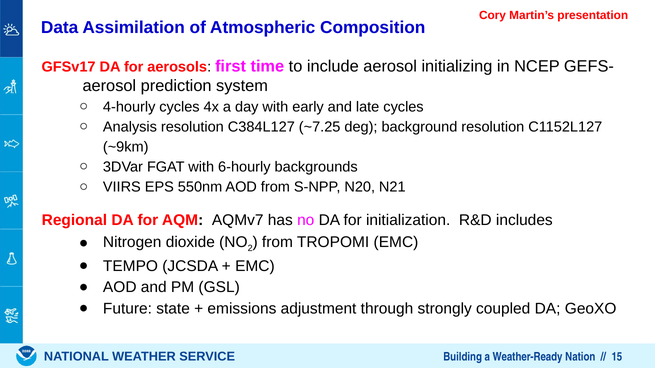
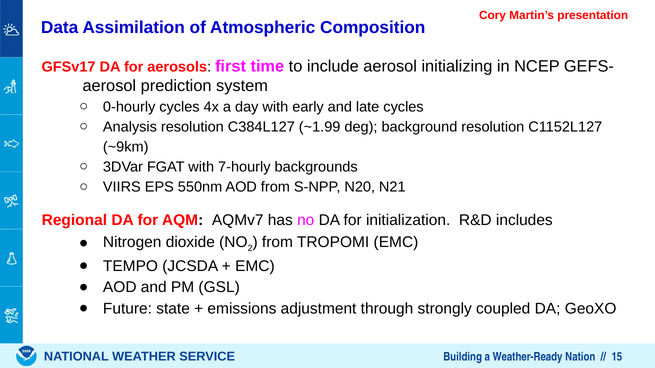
4-hourly: 4-hourly -> 0-hourly (129, 107)
~7.25: ~7.25 -> ~1.99 (320, 127)
6-hourly: 6-hourly -> 7-hourly (244, 167)
